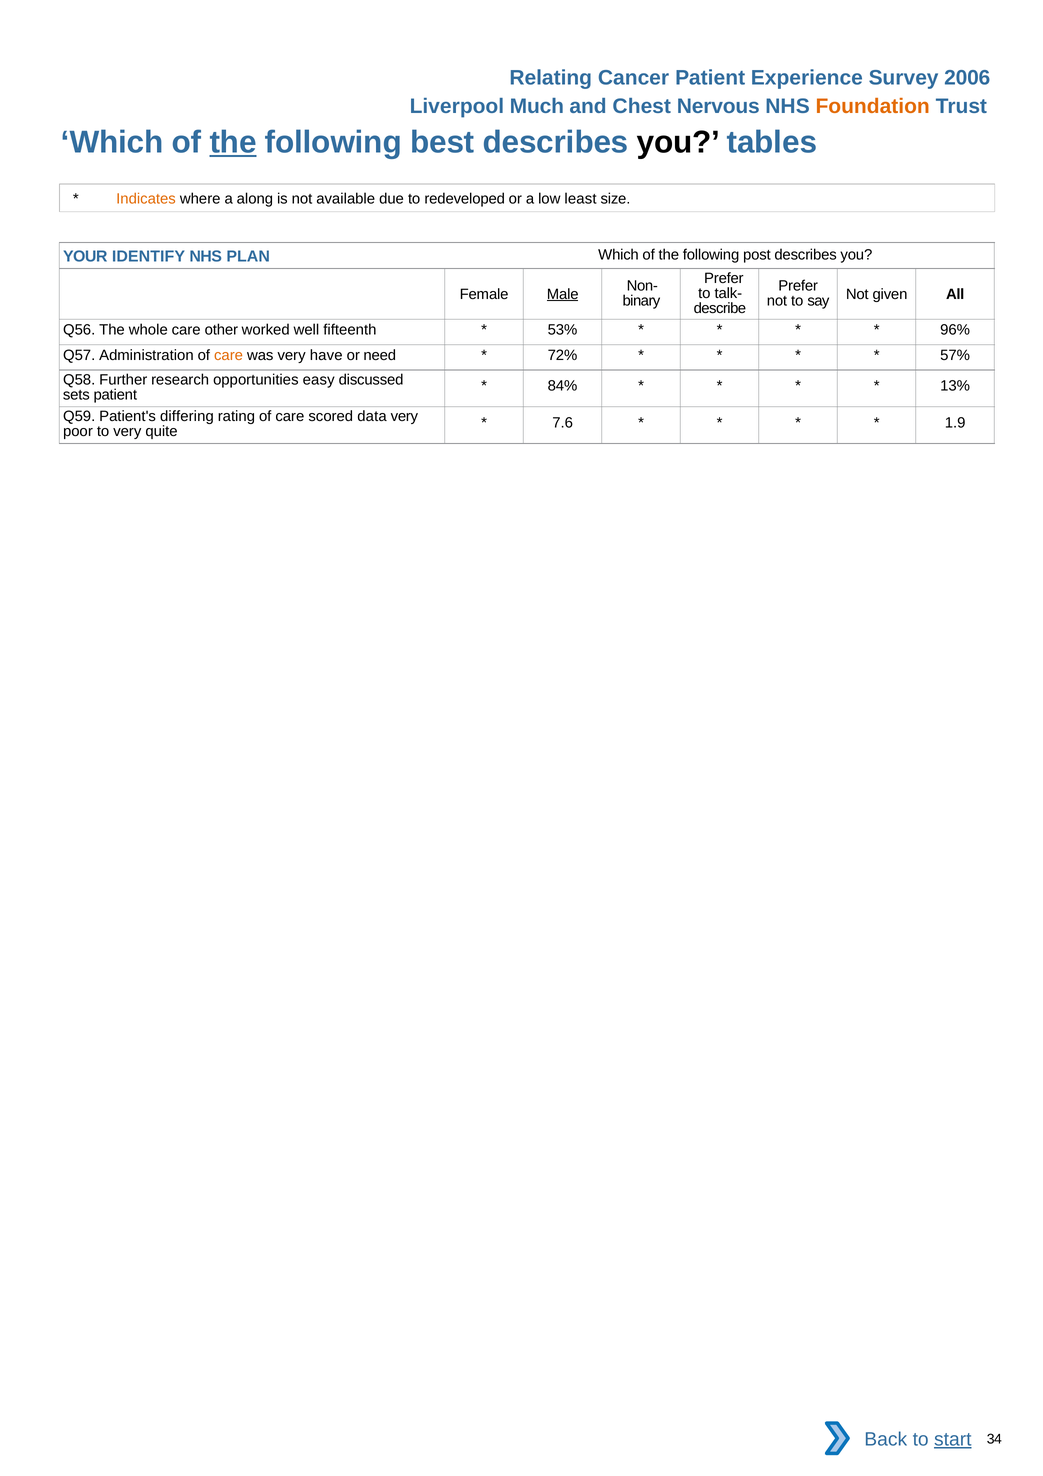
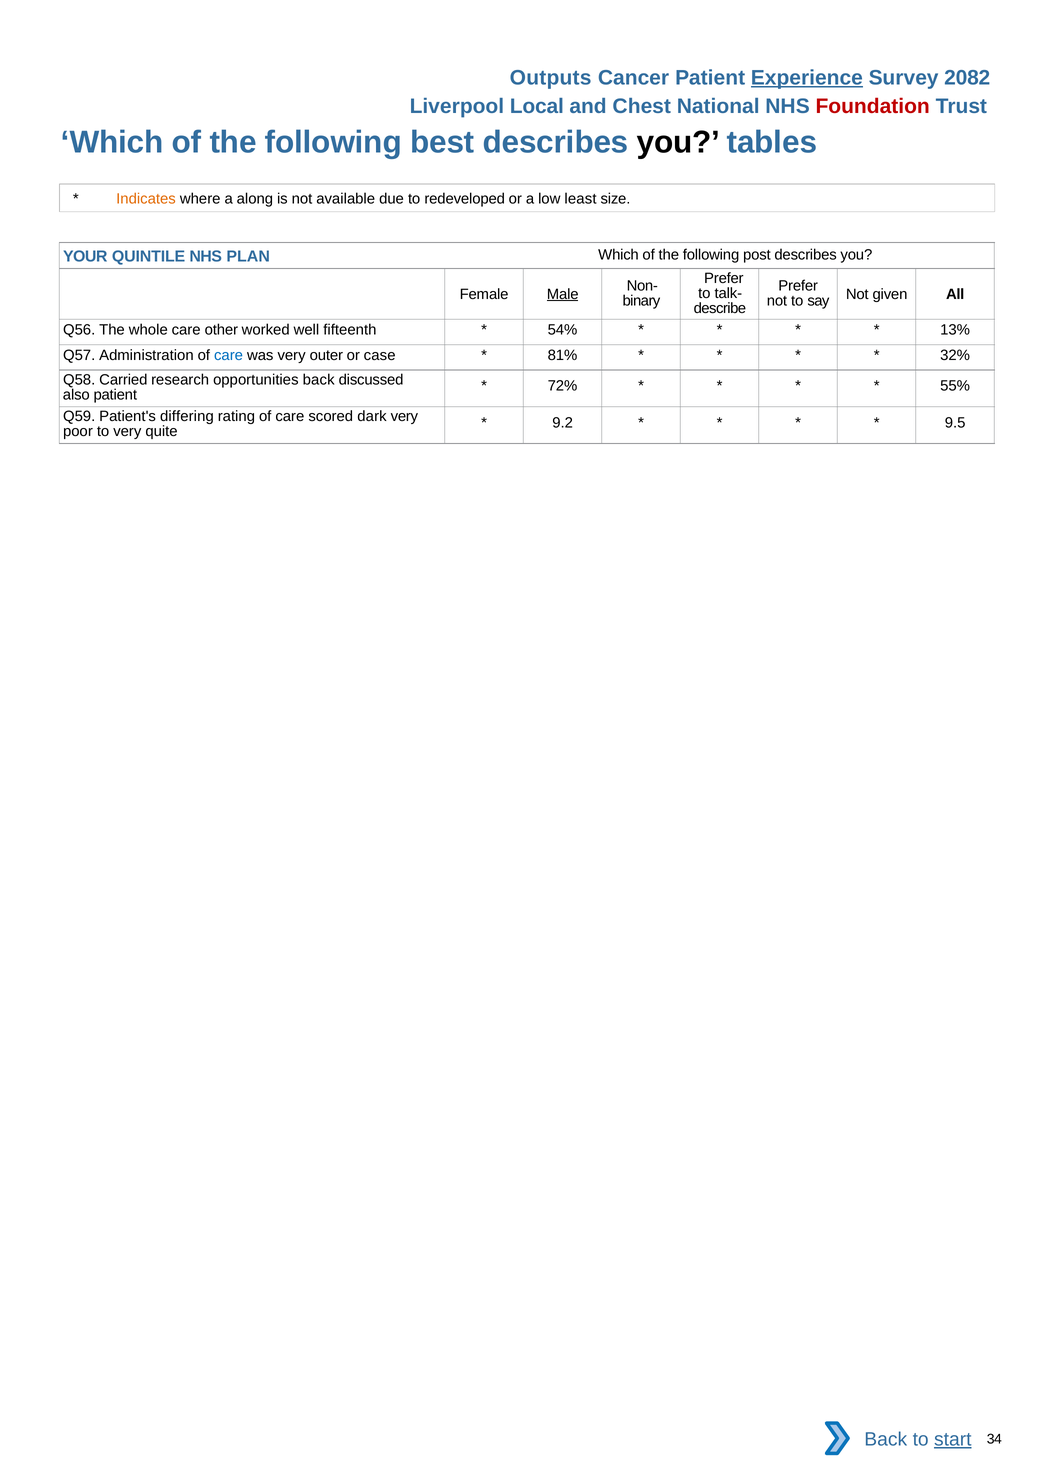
Relating: Relating -> Outputs (551, 78)
Experience underline: none -> present (807, 78)
2006: 2006 -> 2082 (967, 78)
Much: Much -> Local (537, 106)
Nervous: Nervous -> National (718, 106)
Foundation colour: orange -> red (873, 106)
the underline: present -> none (233, 142)
IDENTIFY: IDENTIFY -> QUINTILE (149, 257)
53%: 53% -> 54% (562, 330)
96%: 96% -> 13% (955, 330)
care colour: orange -> blue (229, 355)
have: have -> outer (326, 355)
need: need -> case (380, 355)
72%: 72% -> 81% (562, 355)
57%: 57% -> 32% (955, 355)
Further: Further -> Carried (123, 380)
opportunities easy: easy -> back (319, 380)
84%: 84% -> 72% (562, 386)
13%: 13% -> 55% (955, 386)
sets: sets -> also (76, 395)
data: data -> dark (372, 416)
7.6: 7.6 -> 9.2 (563, 423)
1.9: 1.9 -> 9.5 (955, 423)
